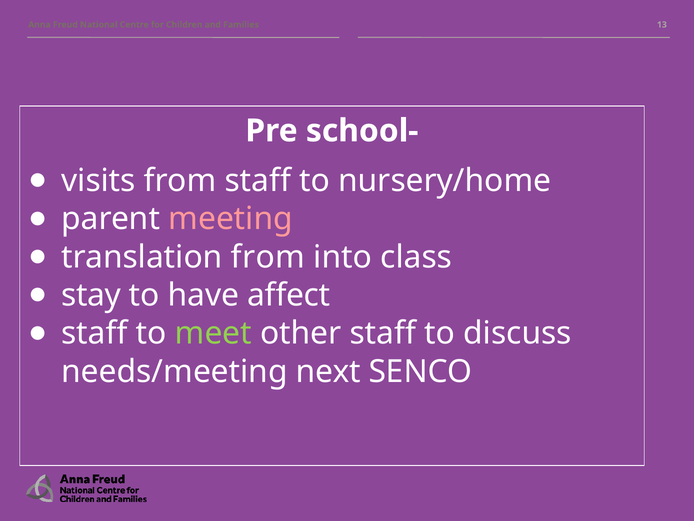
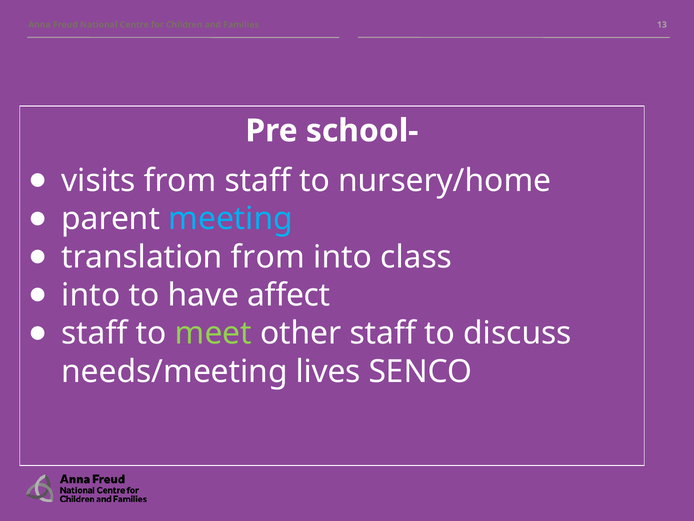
meeting colour: pink -> light blue (231, 219)
stay: stay -> into (91, 295)
next: next -> lives (328, 371)
